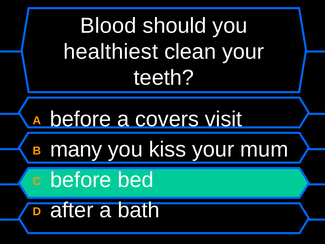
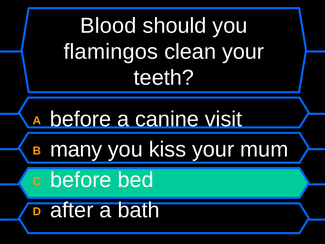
healthiest: healthiest -> flamingos (111, 52)
covers: covers -> canine (167, 119)
